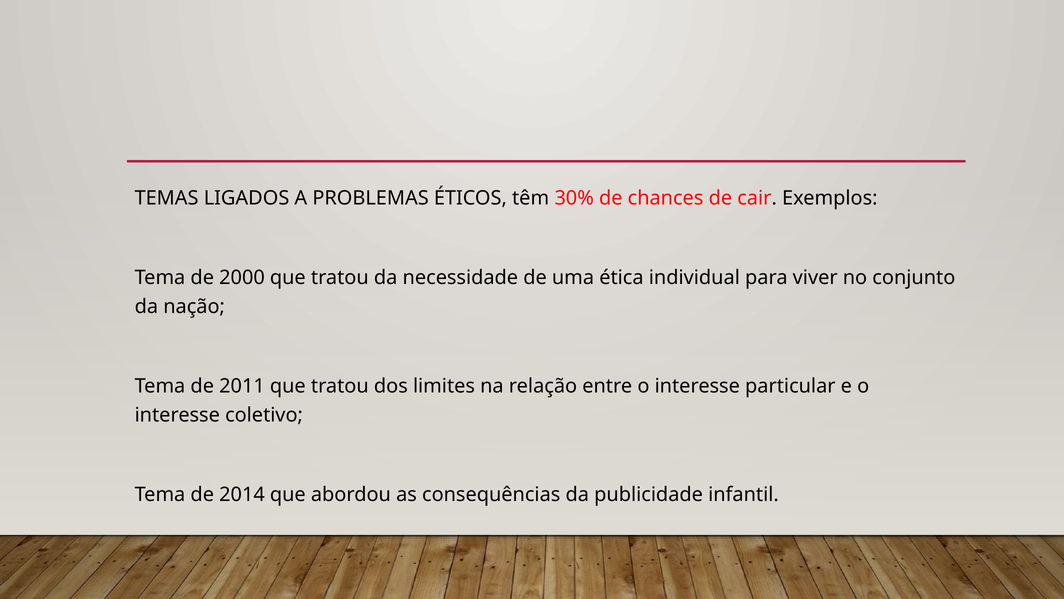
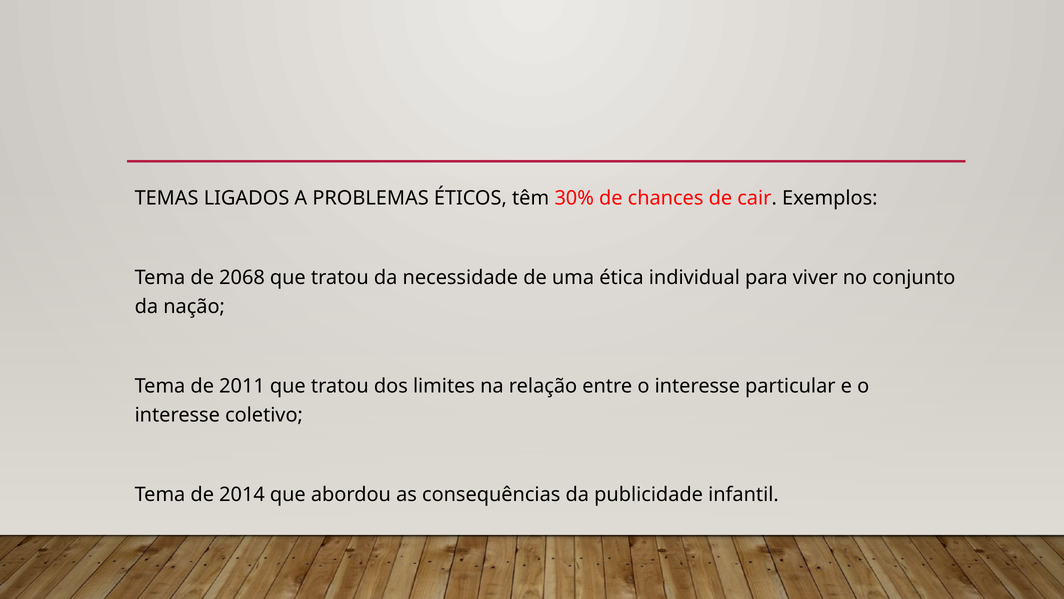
2000: 2000 -> 2068 (242, 278)
